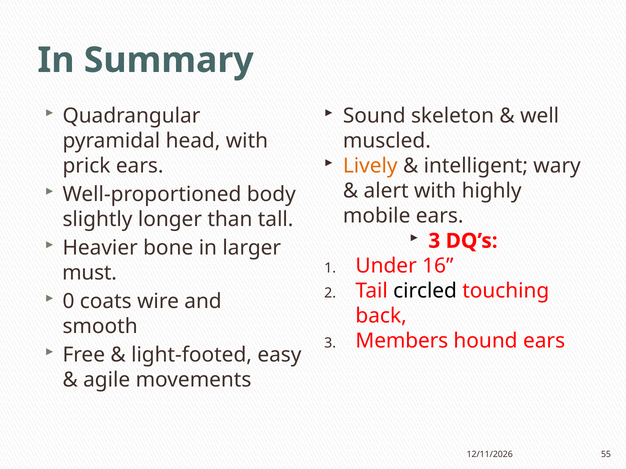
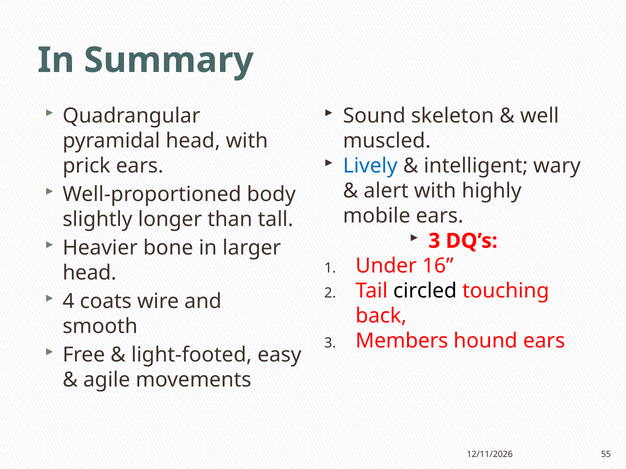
Lively colour: orange -> blue (370, 166)
must: must -> head (90, 273)
0: 0 -> 4 (68, 302)
